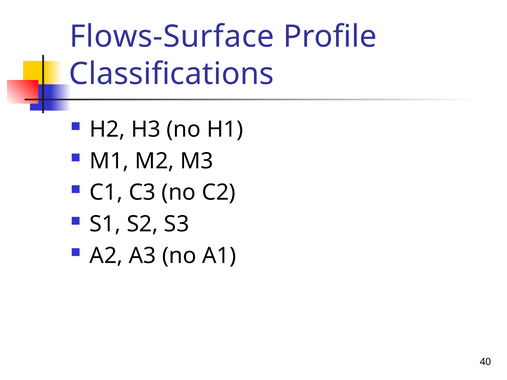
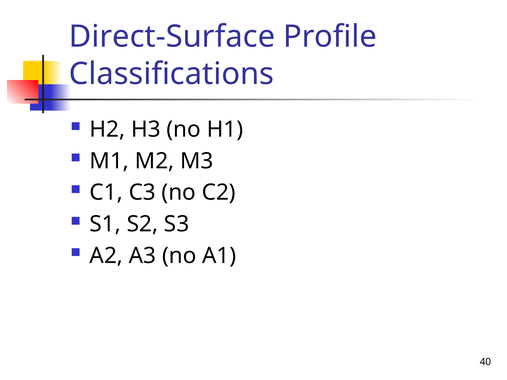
Flows-Surface: Flows-Surface -> Direct-Surface (172, 37)
